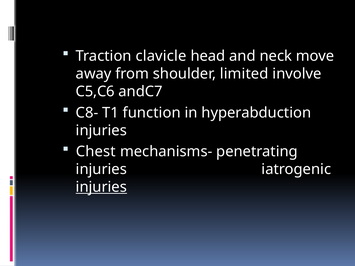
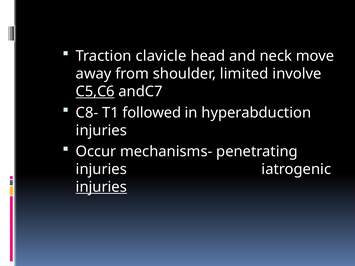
C5,C6 underline: none -> present (95, 92)
function: function -> followed (152, 113)
Chest: Chest -> Occur (96, 152)
